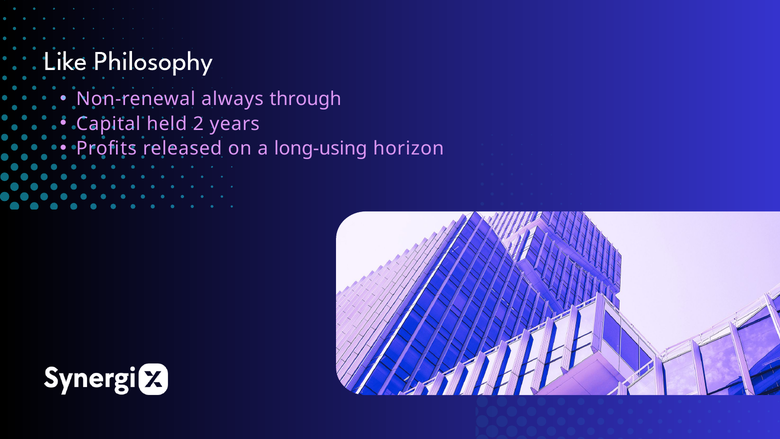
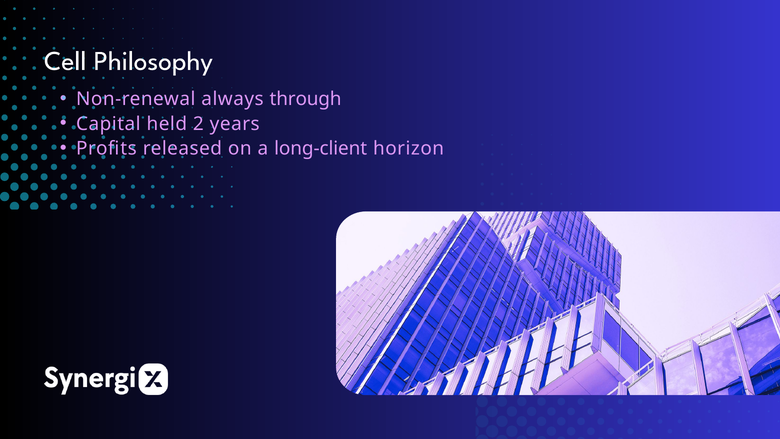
Like: Like -> Cell (65, 61)
long-using: long-using -> long-client (321, 148)
